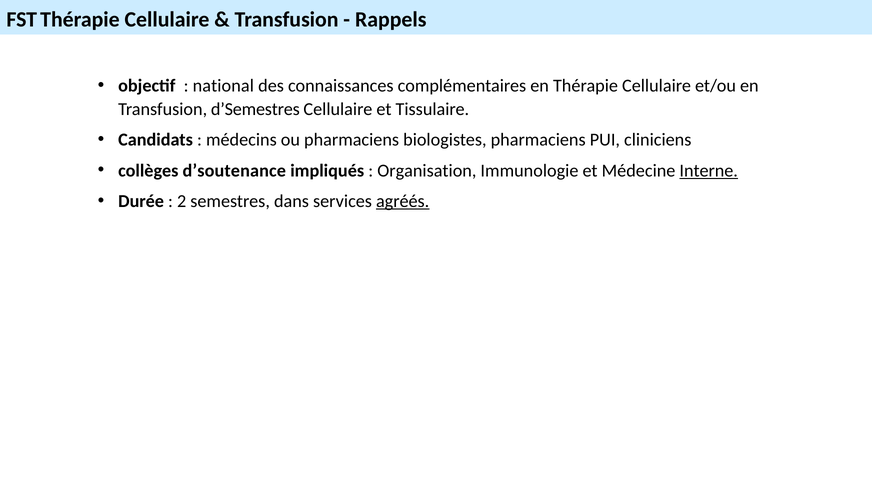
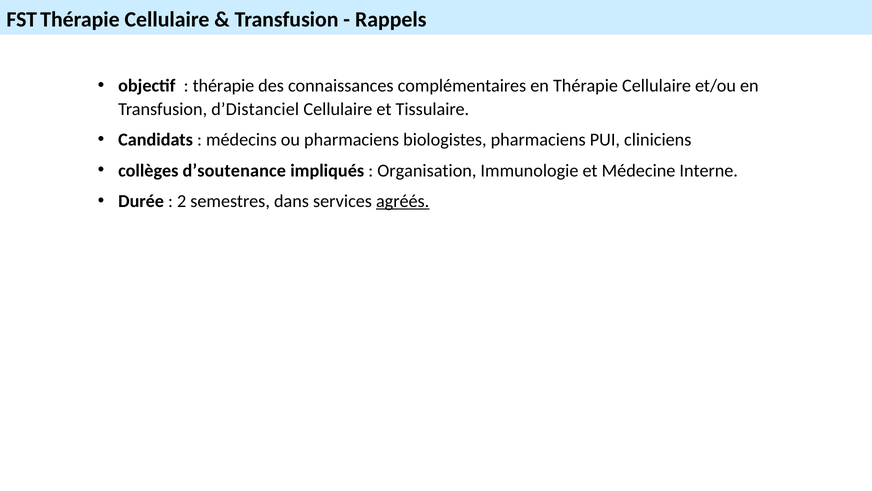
national: national -> thérapie (223, 86)
d’Semestres: d’Semestres -> d’Distanciel (255, 109)
Interne underline: present -> none (709, 170)
